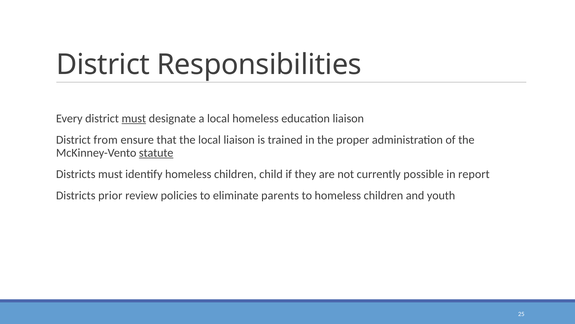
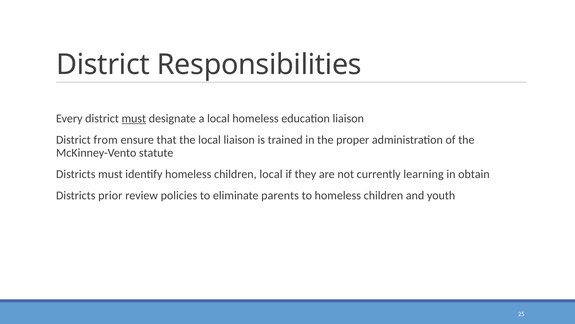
statute underline: present -> none (156, 153)
children child: child -> local (271, 174)
possible: possible -> learning (424, 174)
report: report -> obtain (474, 174)
